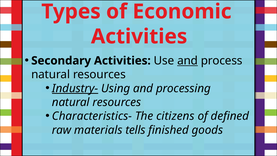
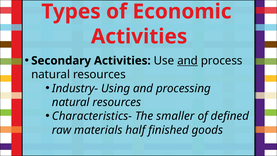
Industry- underline: present -> none (75, 88)
citizens: citizens -> smaller (175, 116)
tells: tells -> half (135, 130)
